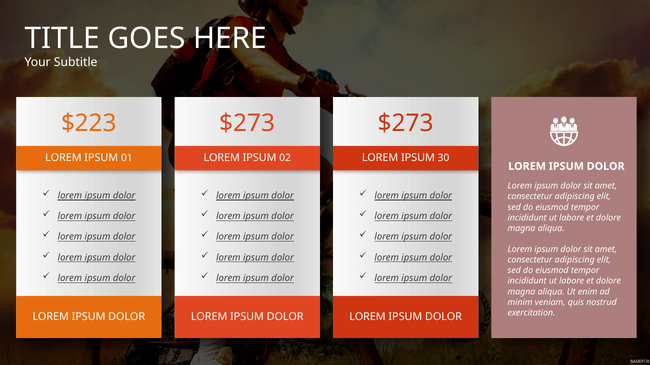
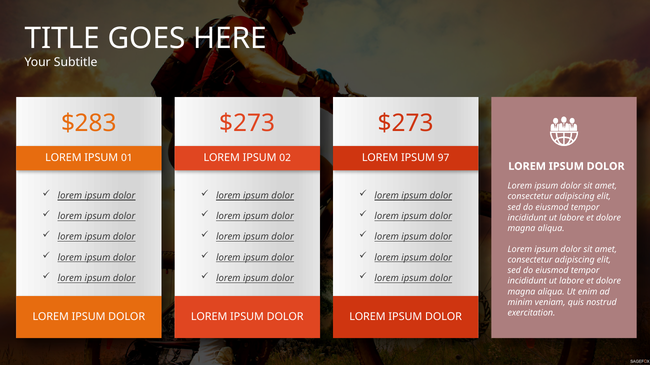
$223: $223 -> $283 (89, 123)
30: 30 -> 97 (444, 158)
